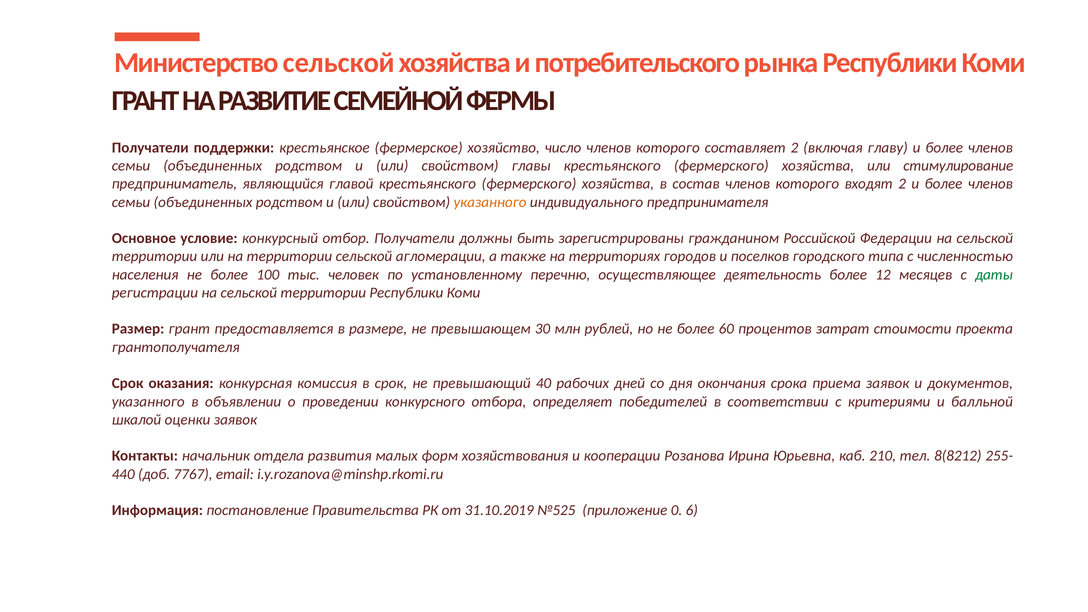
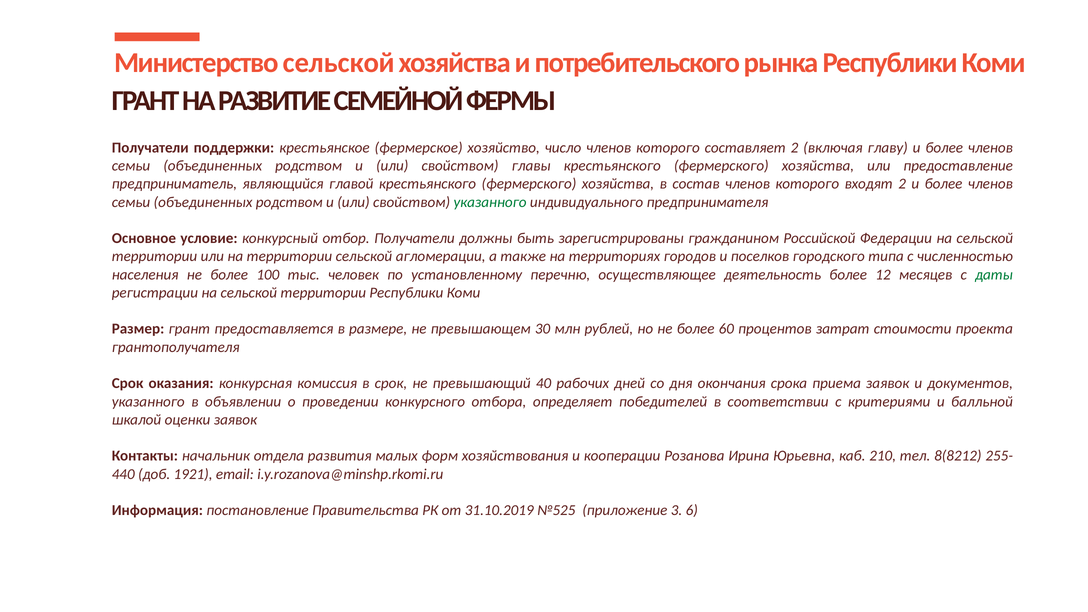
стимулирование: стимулирование -> предоставление (958, 166)
указанного colour: orange -> green (490, 202)
7767: 7767 -> 1921 (193, 474)
0: 0 -> 3 (677, 510)
